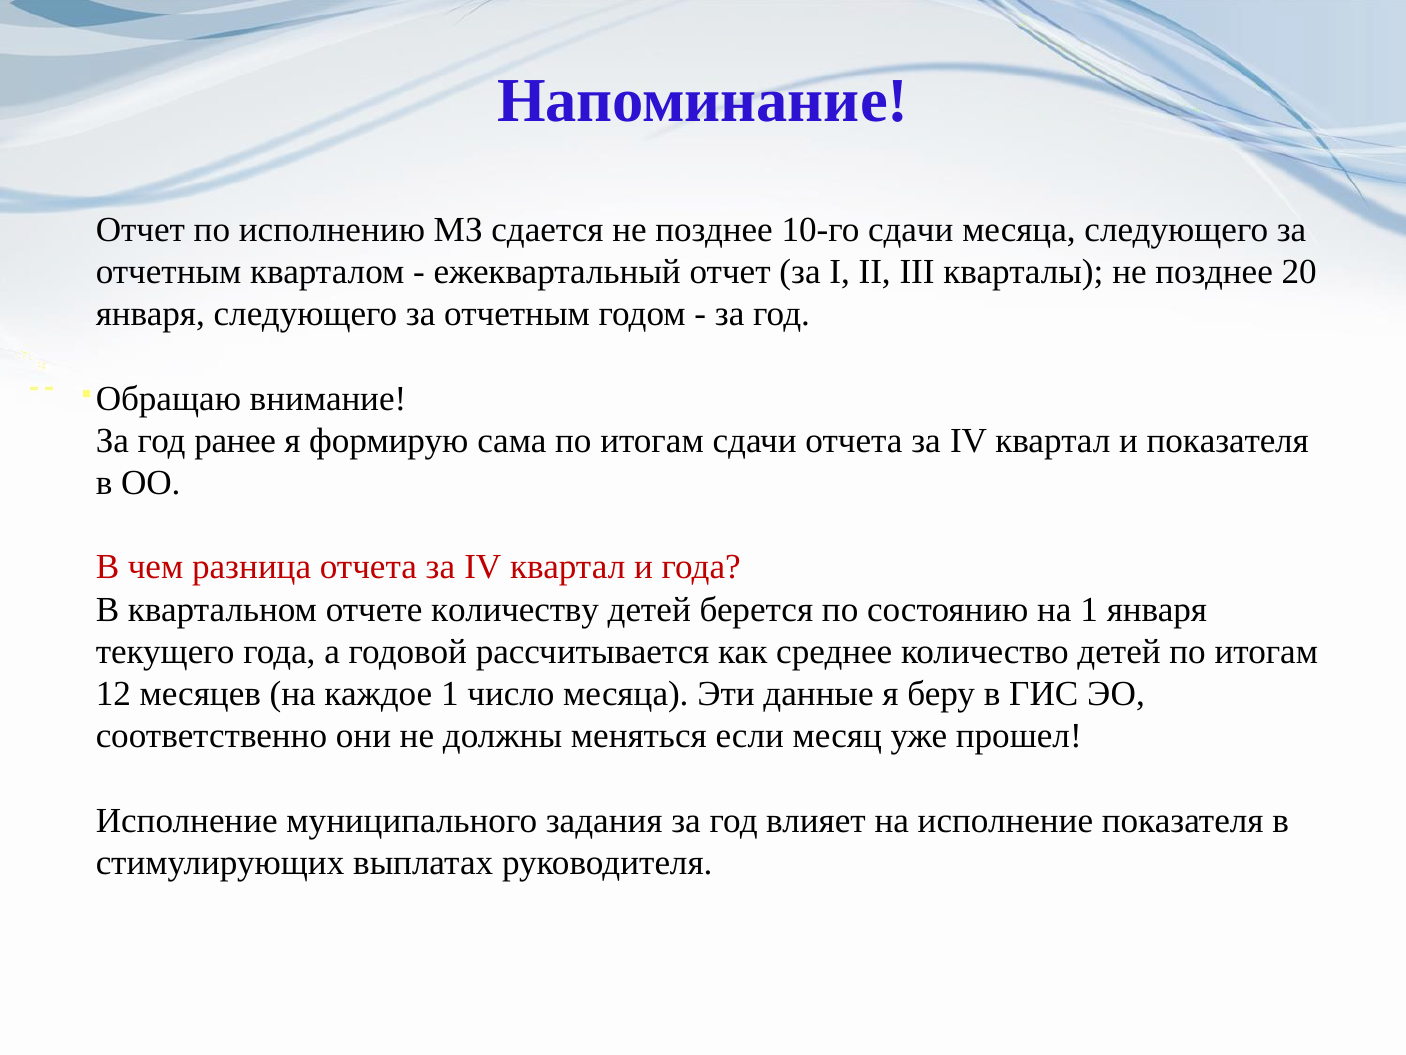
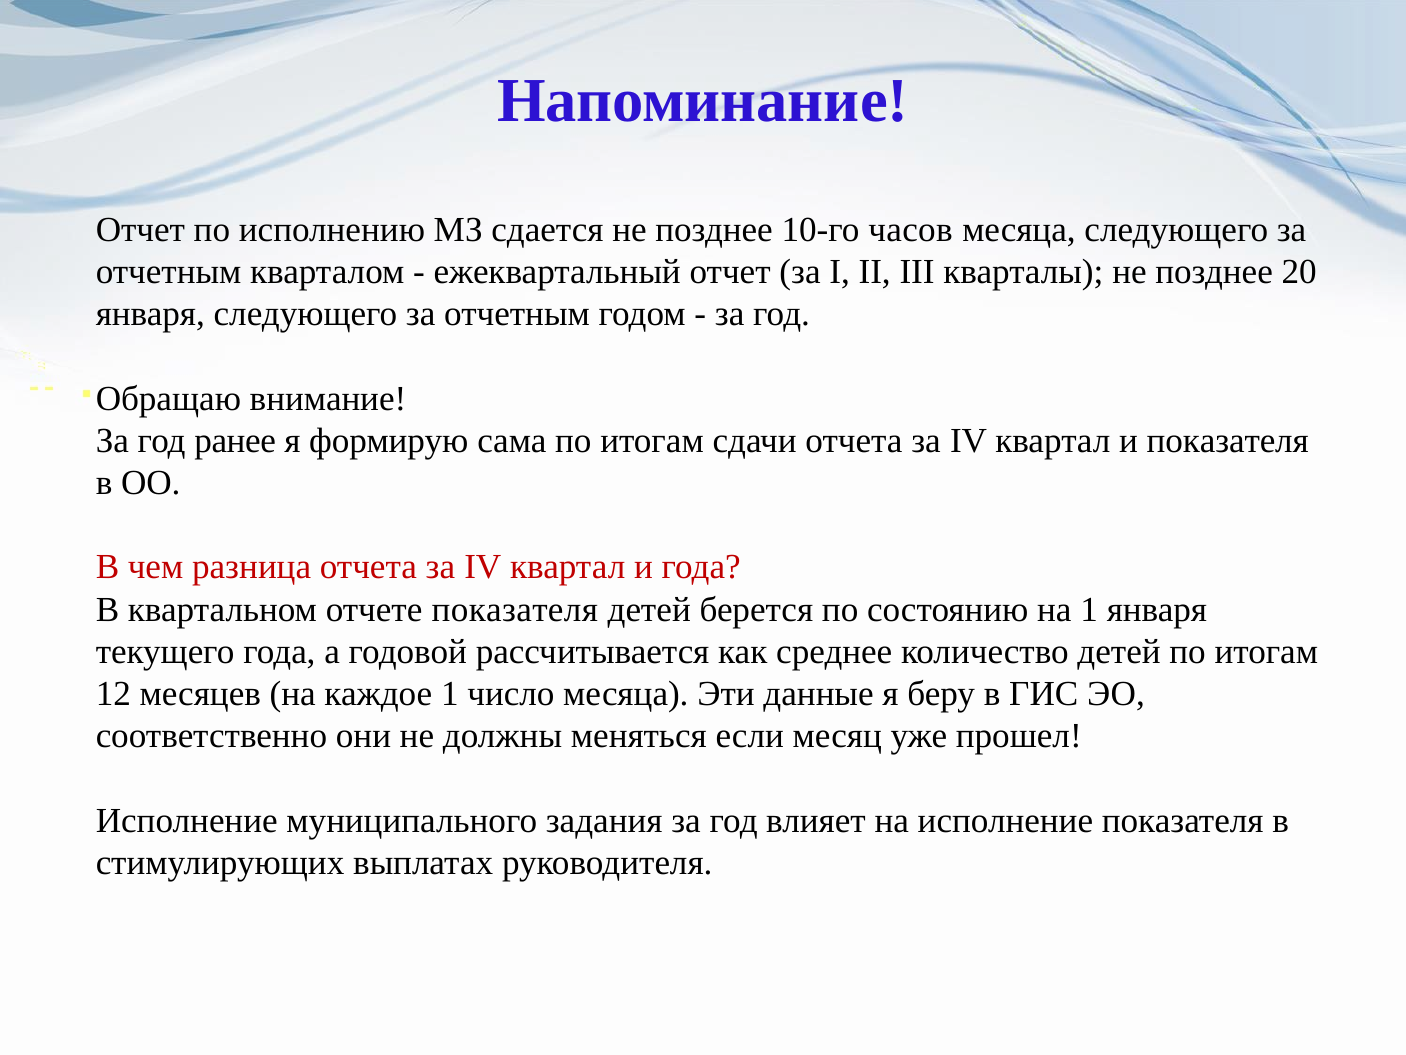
10-го сдачи: сдачи -> часов (911, 230)
отчете количеству: количеству -> показателя (515, 609)
